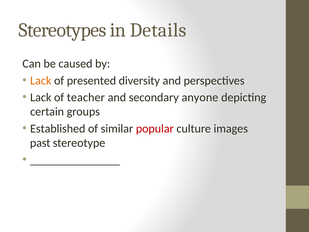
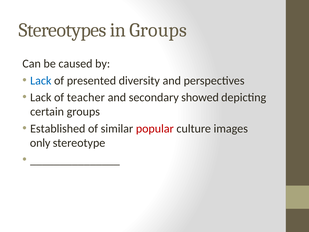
in Details: Details -> Groups (158, 30)
Lack colour: orange -> blue (41, 80)
anyone: anyone -> showed (200, 97)
past: past -> only (40, 143)
